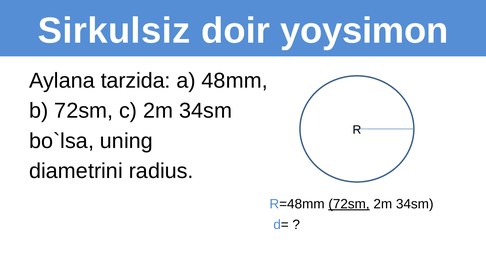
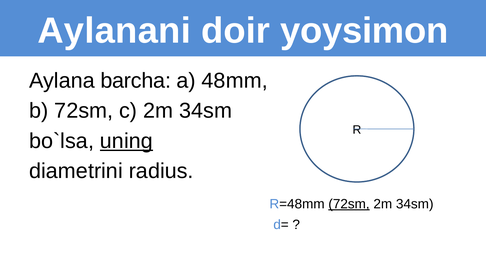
Sirkulsiz: Sirkulsiz -> Aylanani (114, 31)
tarzida: tarzida -> barcha (136, 81)
uning underline: none -> present (126, 141)
